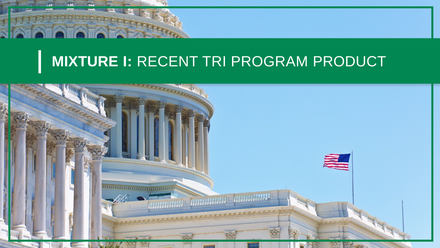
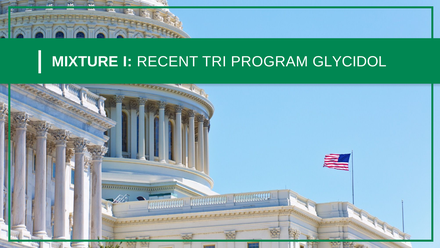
PRODUCT: PRODUCT -> GLYCIDOL (350, 61)
